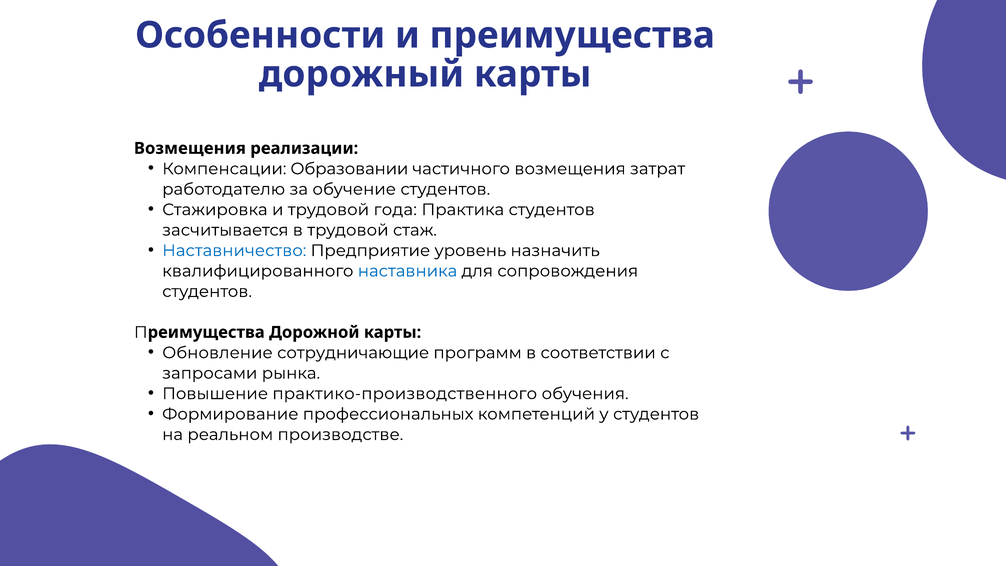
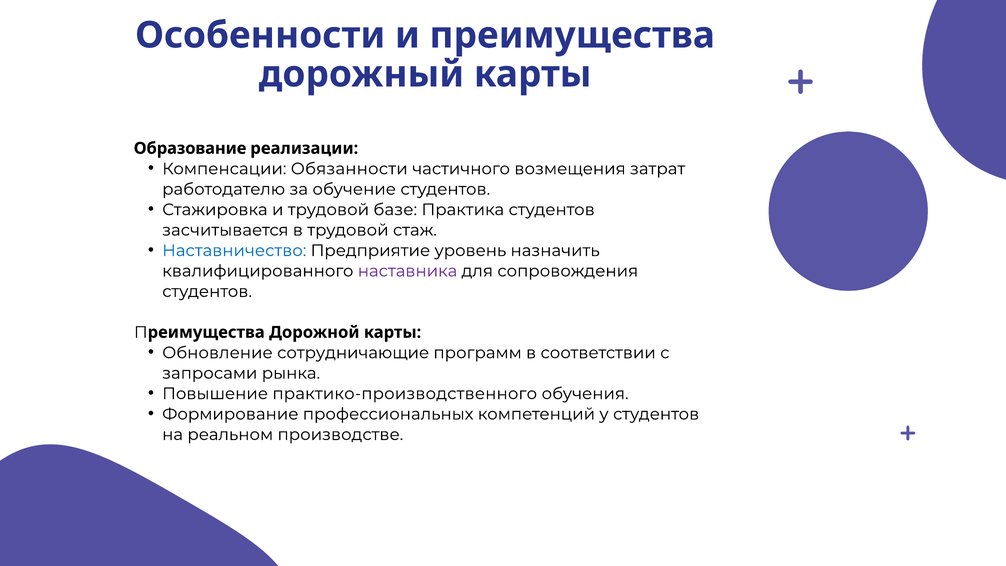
Возмещения: Возмещения -> Образование (190, 148)
Образовании: Образовании -> Обязанности (349, 169)
года: года -> базе (395, 210)
наставника colour: blue -> purple (408, 271)
